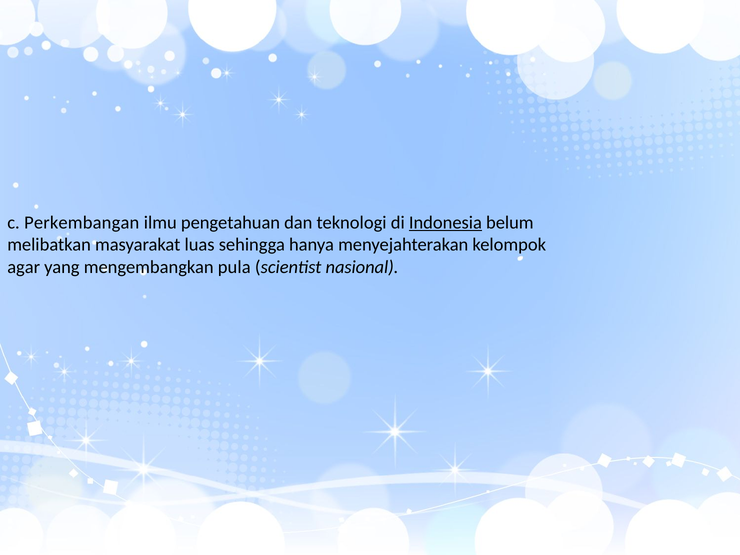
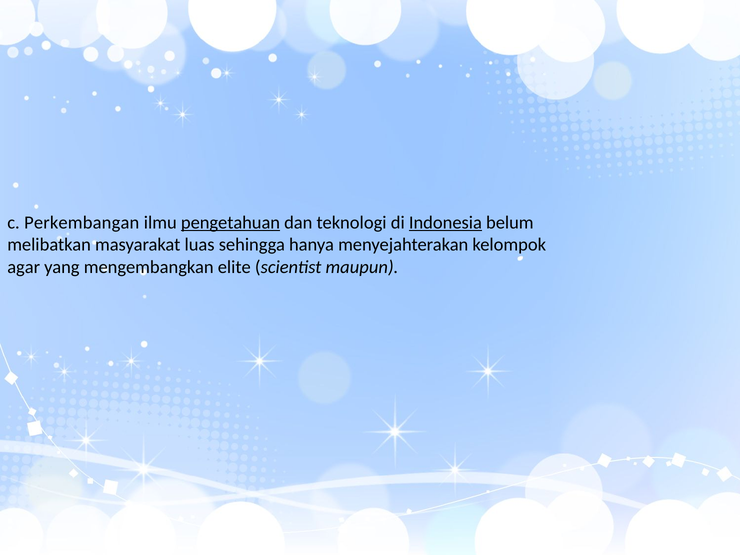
pengetahuan underline: none -> present (231, 223)
pula: pula -> elite (234, 267)
nasional: nasional -> maupun (362, 267)
